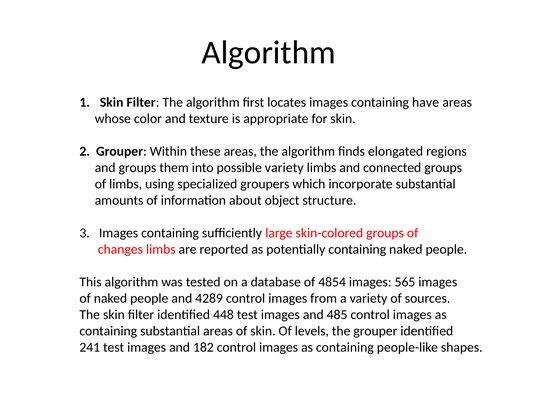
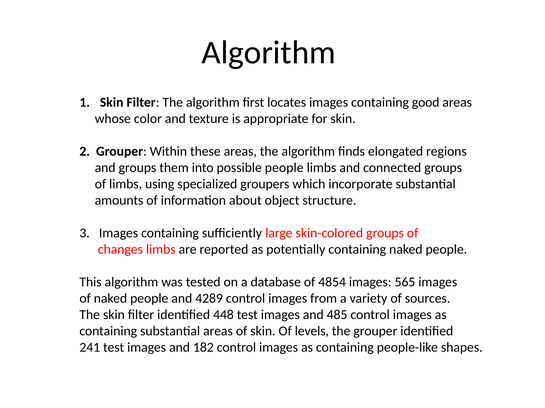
have: have -> good (426, 103)
possible variety: variety -> people (284, 168)
